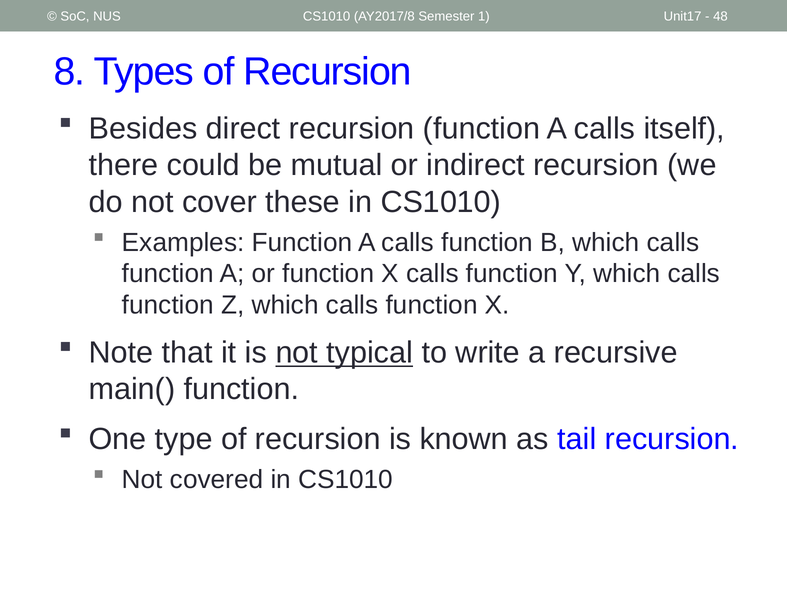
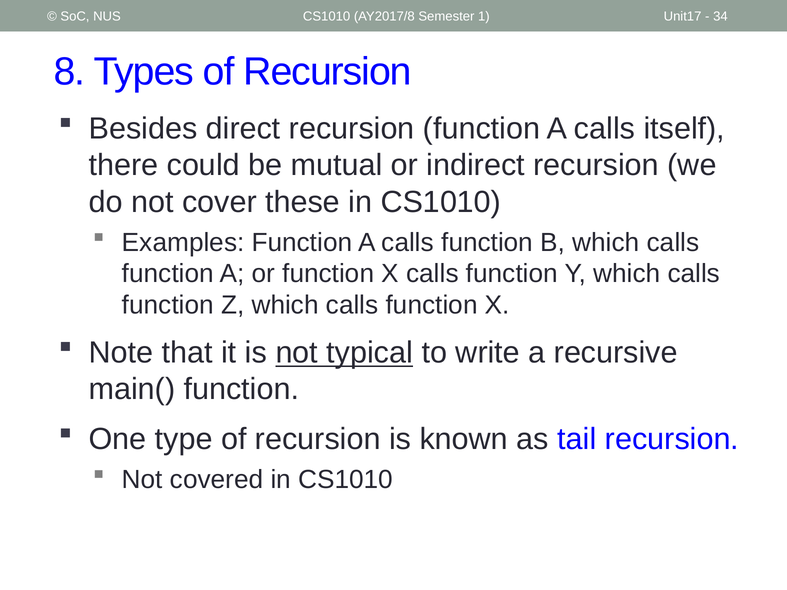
48: 48 -> 34 (720, 17)
